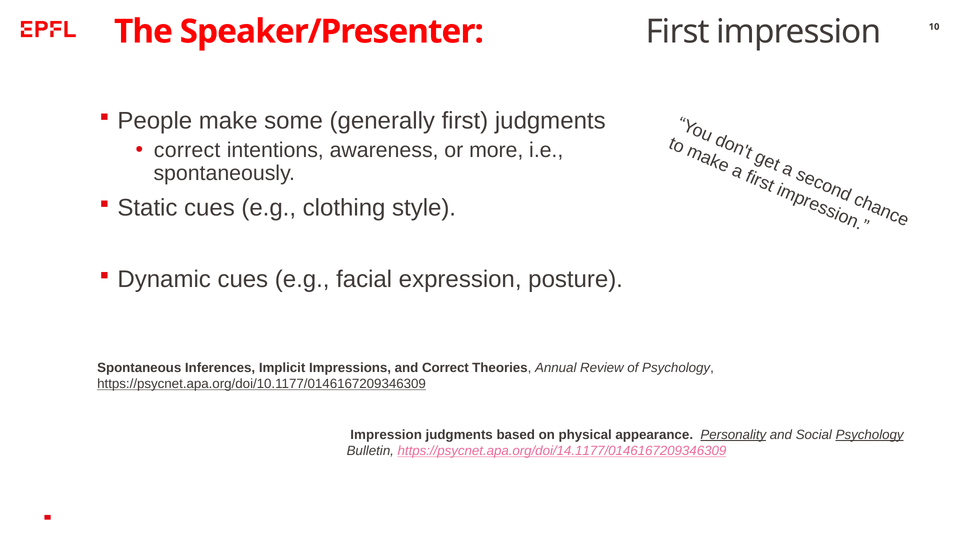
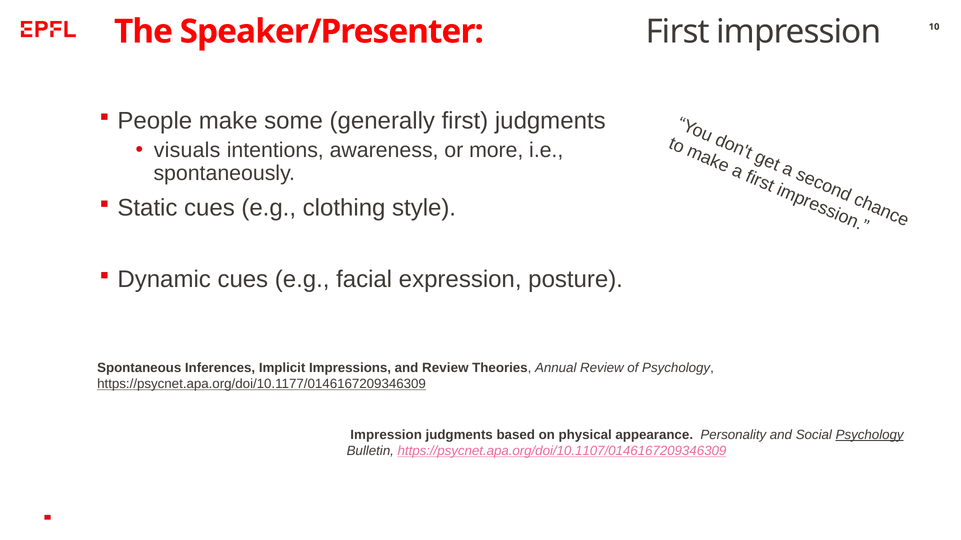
correct: correct -> visuals (187, 150)
and Correct: Correct -> Review (445, 368)
Personality underline: present -> none (733, 435)
https://psycnet.apa.org/doi/14.1177/0146167209346309: https://psycnet.apa.org/doi/14.1177/0146167209346309 -> https://psycnet.apa.org/doi/10.1107/0146167209346309 (562, 451)
